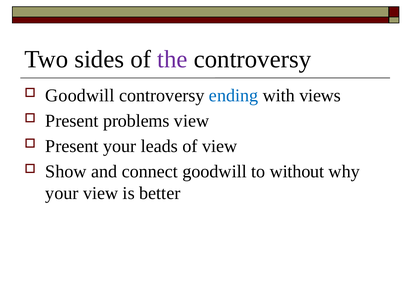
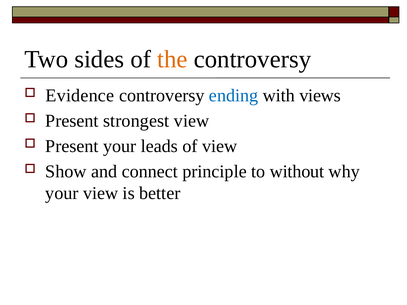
the colour: purple -> orange (172, 59)
Goodwill: Goodwill -> Evidence (80, 96)
problems: problems -> strongest (136, 121)
connect goodwill: goodwill -> principle (215, 172)
